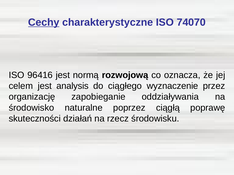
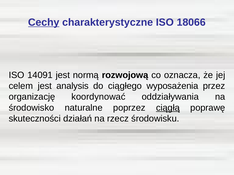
74070: 74070 -> 18066 (191, 22)
96416: 96416 -> 14091 (40, 75)
wyznaczenie: wyznaczenie -> wyposażenia (172, 86)
zapobieganie: zapobieganie -> koordynować (98, 97)
ciągłą underline: none -> present (168, 108)
